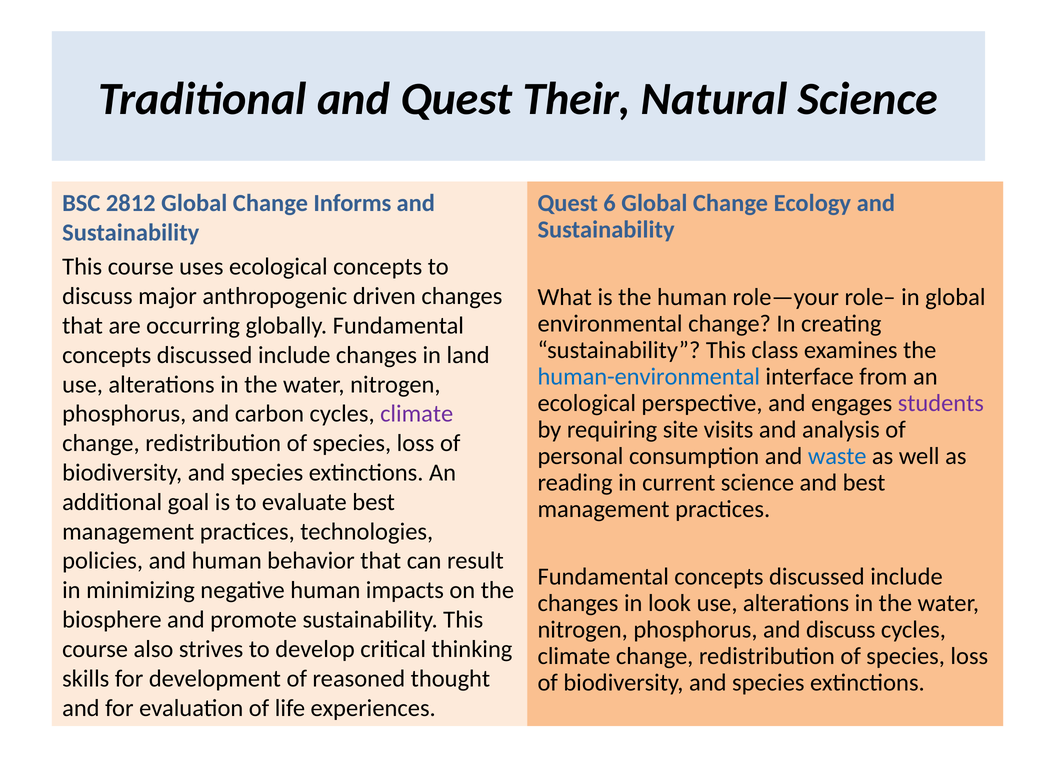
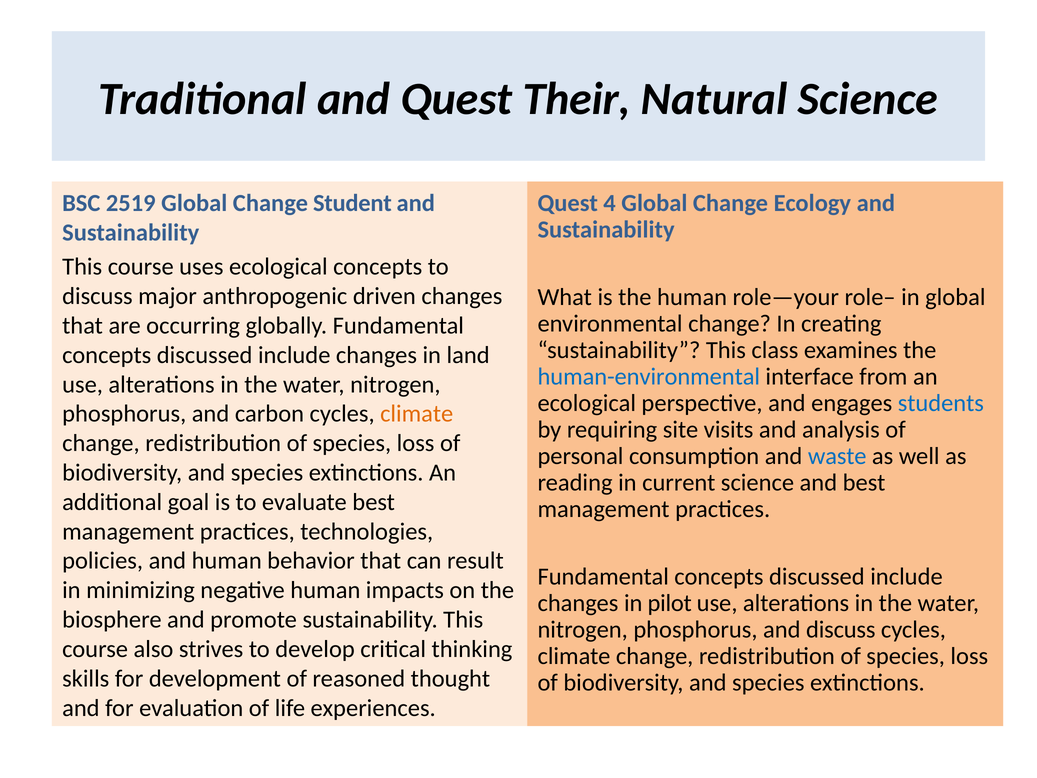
2812: 2812 -> 2519 (131, 203)
Informs: Informs -> Student (352, 203)
6: 6 -> 4 (610, 203)
students colour: purple -> blue (941, 403)
climate colour: purple -> orange (417, 414)
look: look -> pilot (670, 603)
